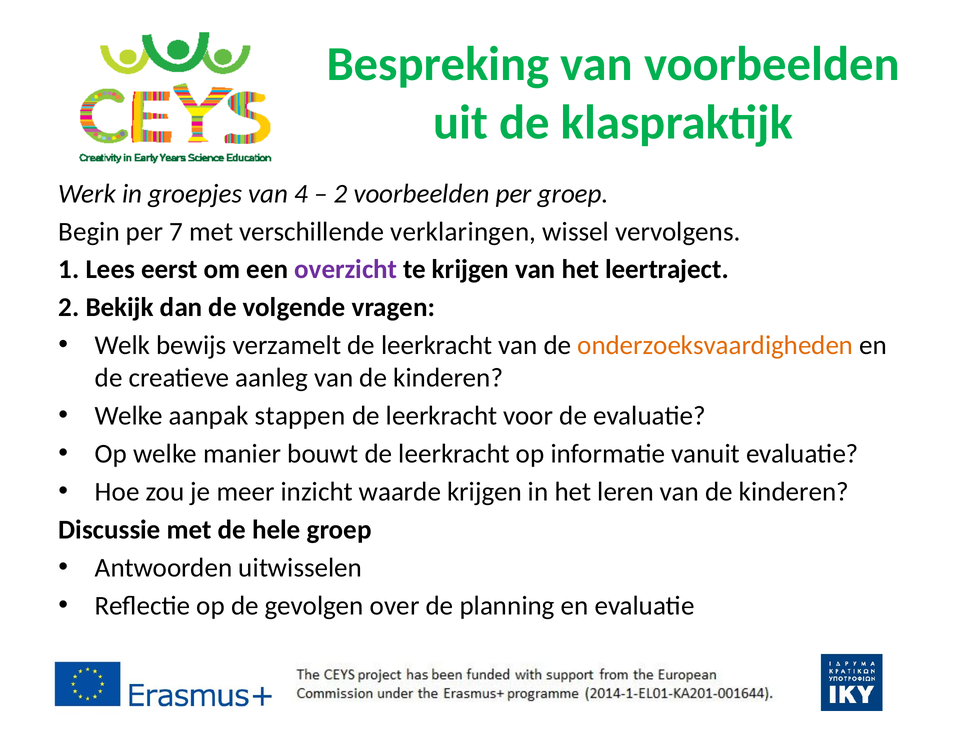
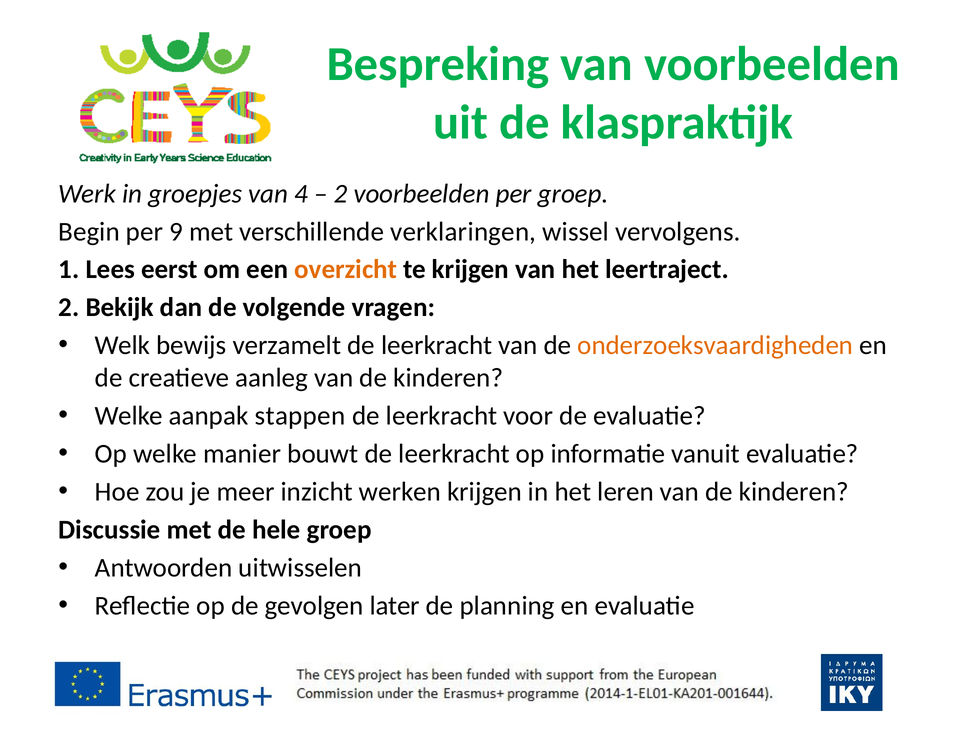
7: 7 -> 9 (176, 231)
overzicht colour: purple -> orange (346, 269)
waarde: waarde -> werken (400, 491)
over: over -> later (395, 605)
